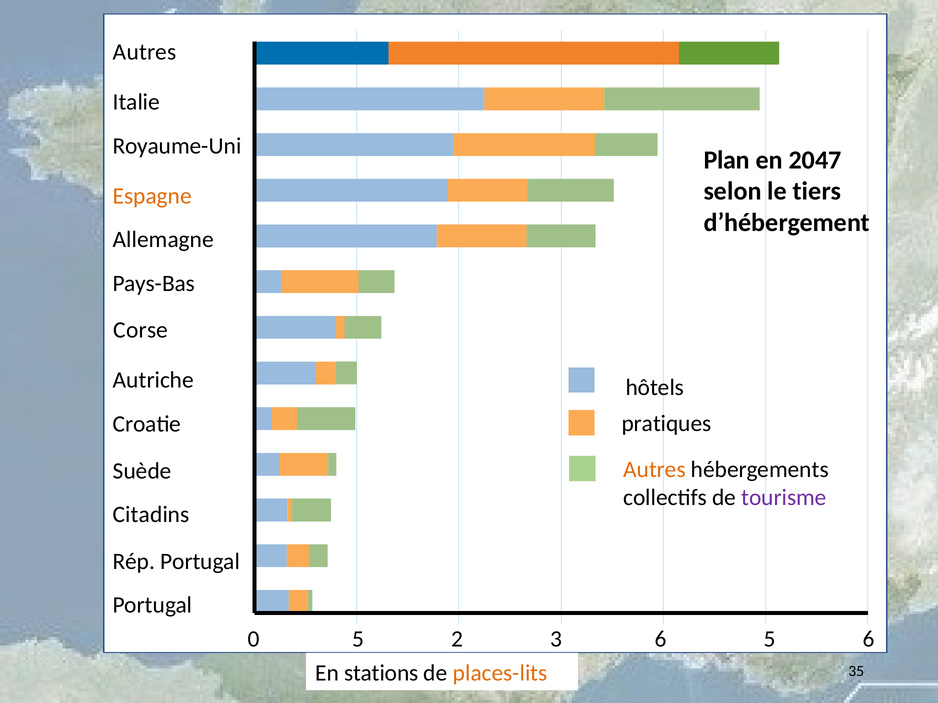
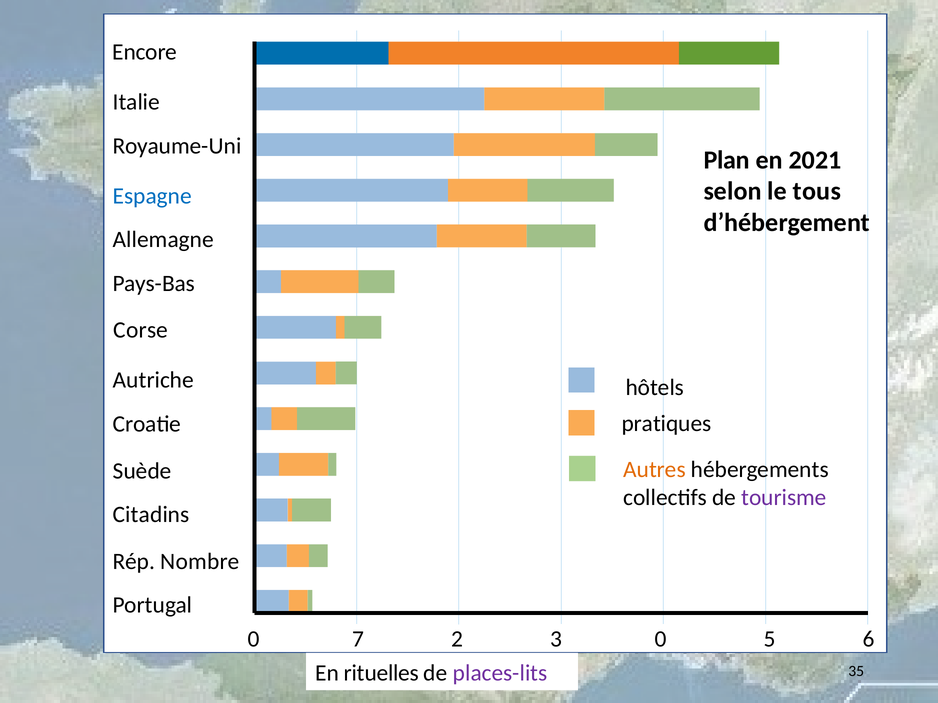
Autres: Autres -> Encore (145, 52)
2047: 2047 -> 2021 (815, 160)
tiers: tiers -> tous (817, 191)
Espagne colour: orange -> blue (152, 196)
Rép Portugal: Portugal -> Nombre (200, 562)
0 5: 5 -> 7 (358, 639)
3 6: 6 -> 0 (661, 639)
stations: stations -> rituelles (381, 674)
places-lits colour: orange -> purple (500, 674)
